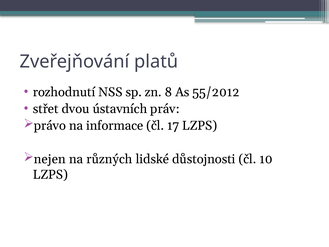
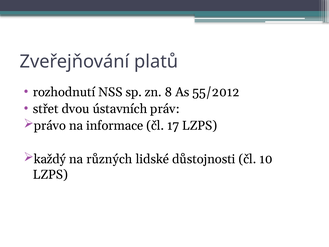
nejen: nejen -> každý (50, 159)
